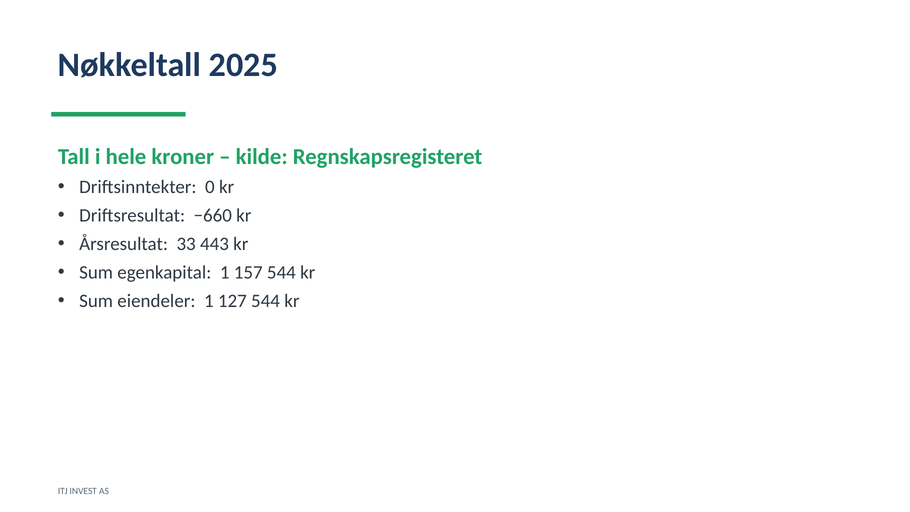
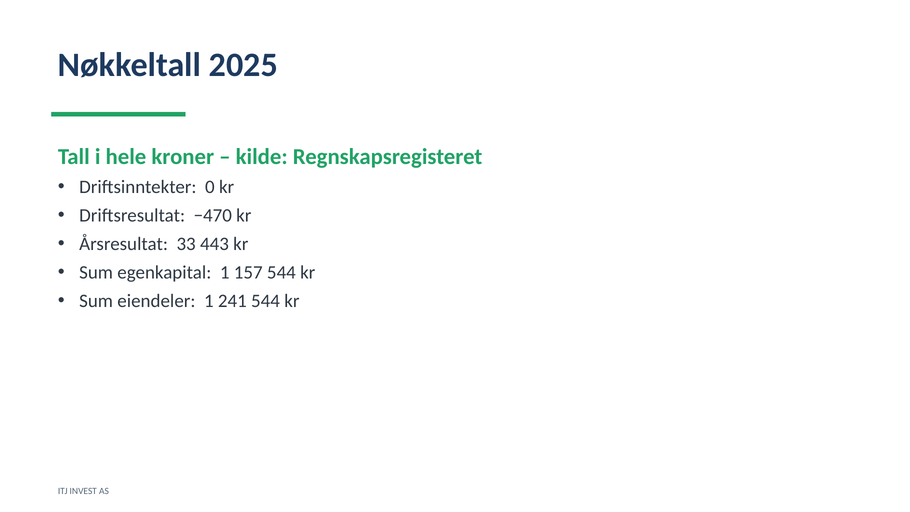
−660: −660 -> −470 (213, 216)
127: 127 -> 241 (232, 301)
